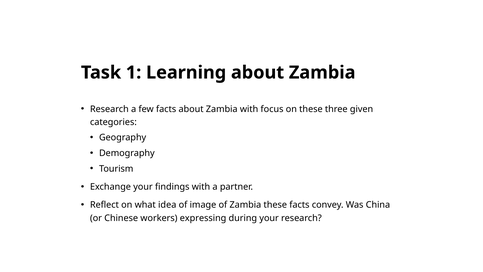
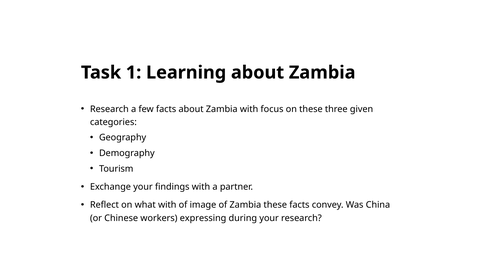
what idea: idea -> with (167, 205)
